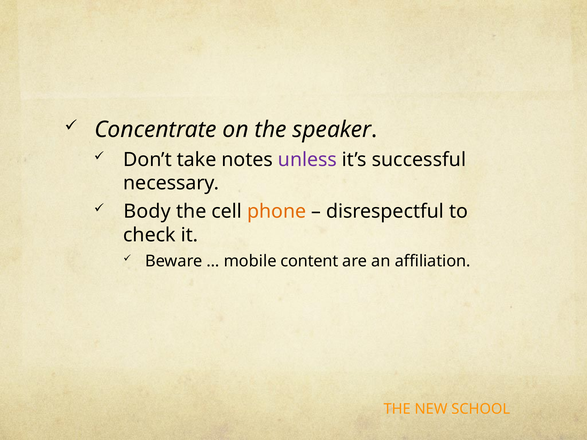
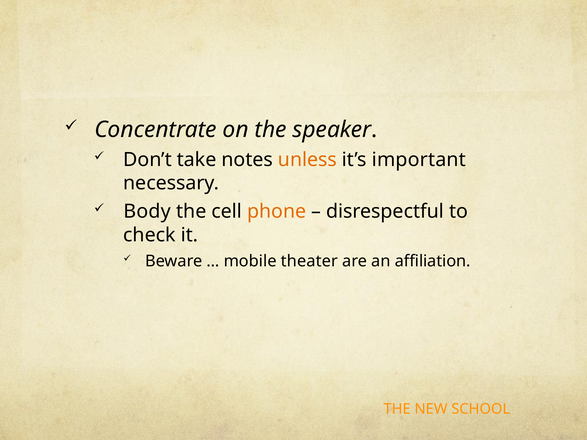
unless colour: purple -> orange (307, 160)
successful: successful -> important (419, 160)
content: content -> theater (309, 261)
